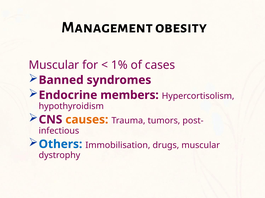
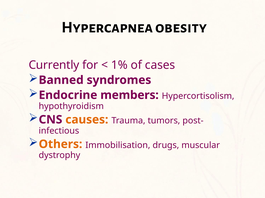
Management: Management -> Hypercapnea (107, 27)
Muscular: Muscular -> Currently (54, 65)
Others colour: blue -> orange (60, 145)
